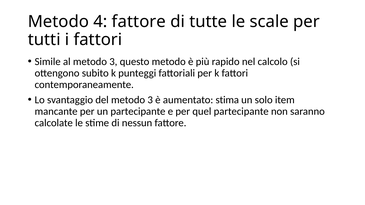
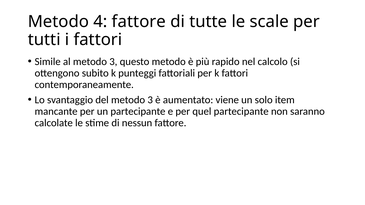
stima: stima -> viene (227, 100)
